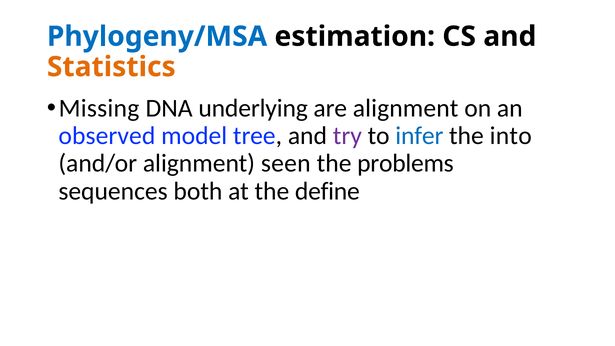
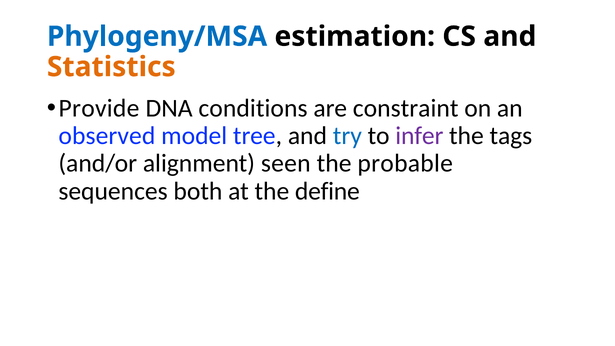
Missing: Missing -> Provide (99, 108)
underlying: underlying -> conditions (253, 108)
are alignment: alignment -> constraint (406, 108)
try colour: purple -> blue (347, 136)
infer colour: blue -> purple (419, 136)
into: into -> tags (511, 136)
problems: problems -> probable (405, 163)
